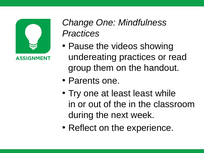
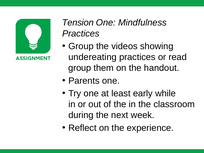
Change: Change -> Tension (78, 23)
Pause: Pause -> Group (81, 46)
least least: least -> early (143, 93)
